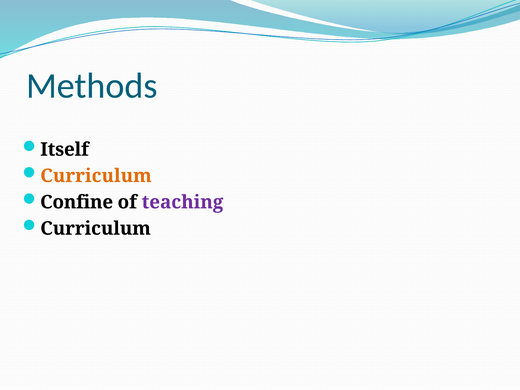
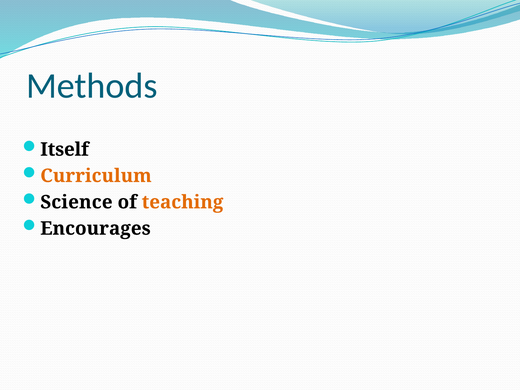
Confine: Confine -> Science (76, 202)
teaching colour: purple -> orange (183, 202)
Curriculum: Curriculum -> Encourages (95, 229)
